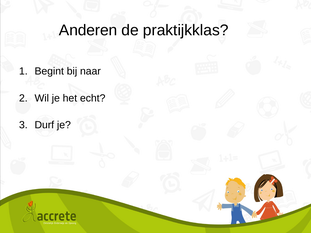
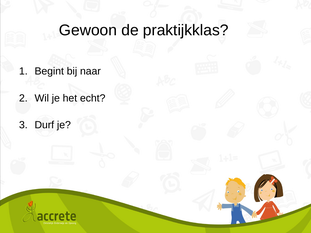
Anderen: Anderen -> Gewoon (88, 30)
